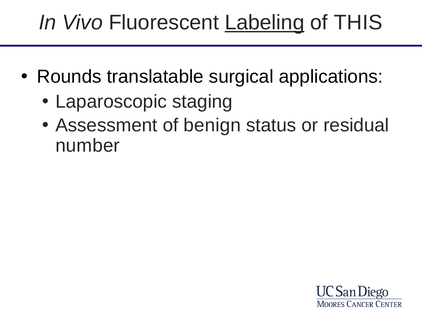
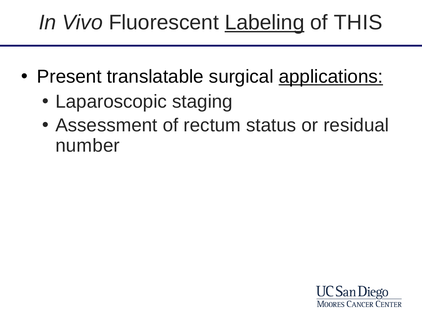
Rounds: Rounds -> Present (69, 77)
applications underline: none -> present (331, 77)
benign: benign -> rectum (212, 126)
